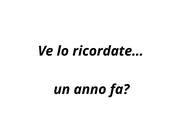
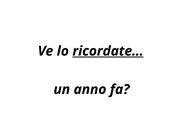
ricordate… underline: none -> present (108, 51)
